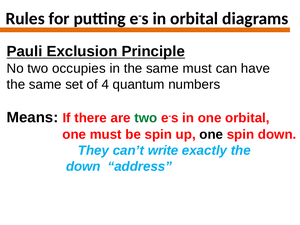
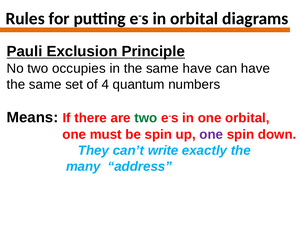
same must: must -> have (197, 68)
one colour: black -> purple (211, 134)
down: down -> many (83, 166)
